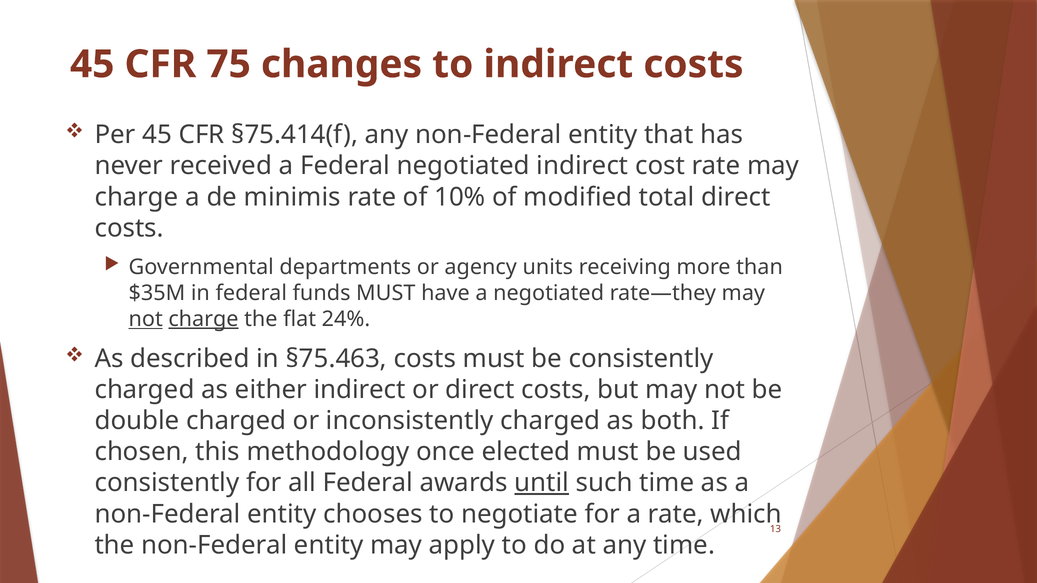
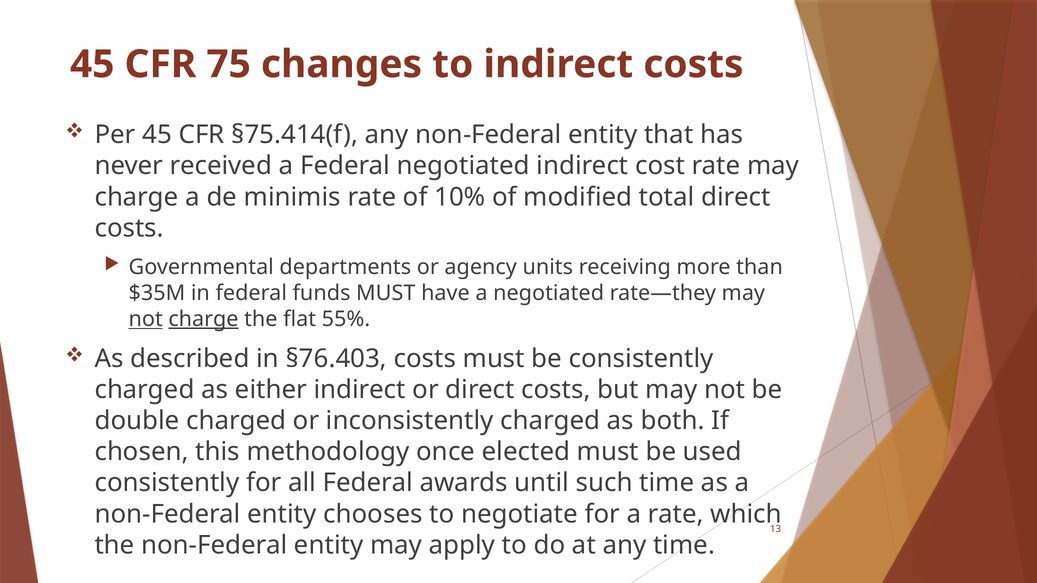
24%: 24% -> 55% (346, 319)
§75.463: §75.463 -> §76.403 (336, 359)
until underline: present -> none (542, 483)
